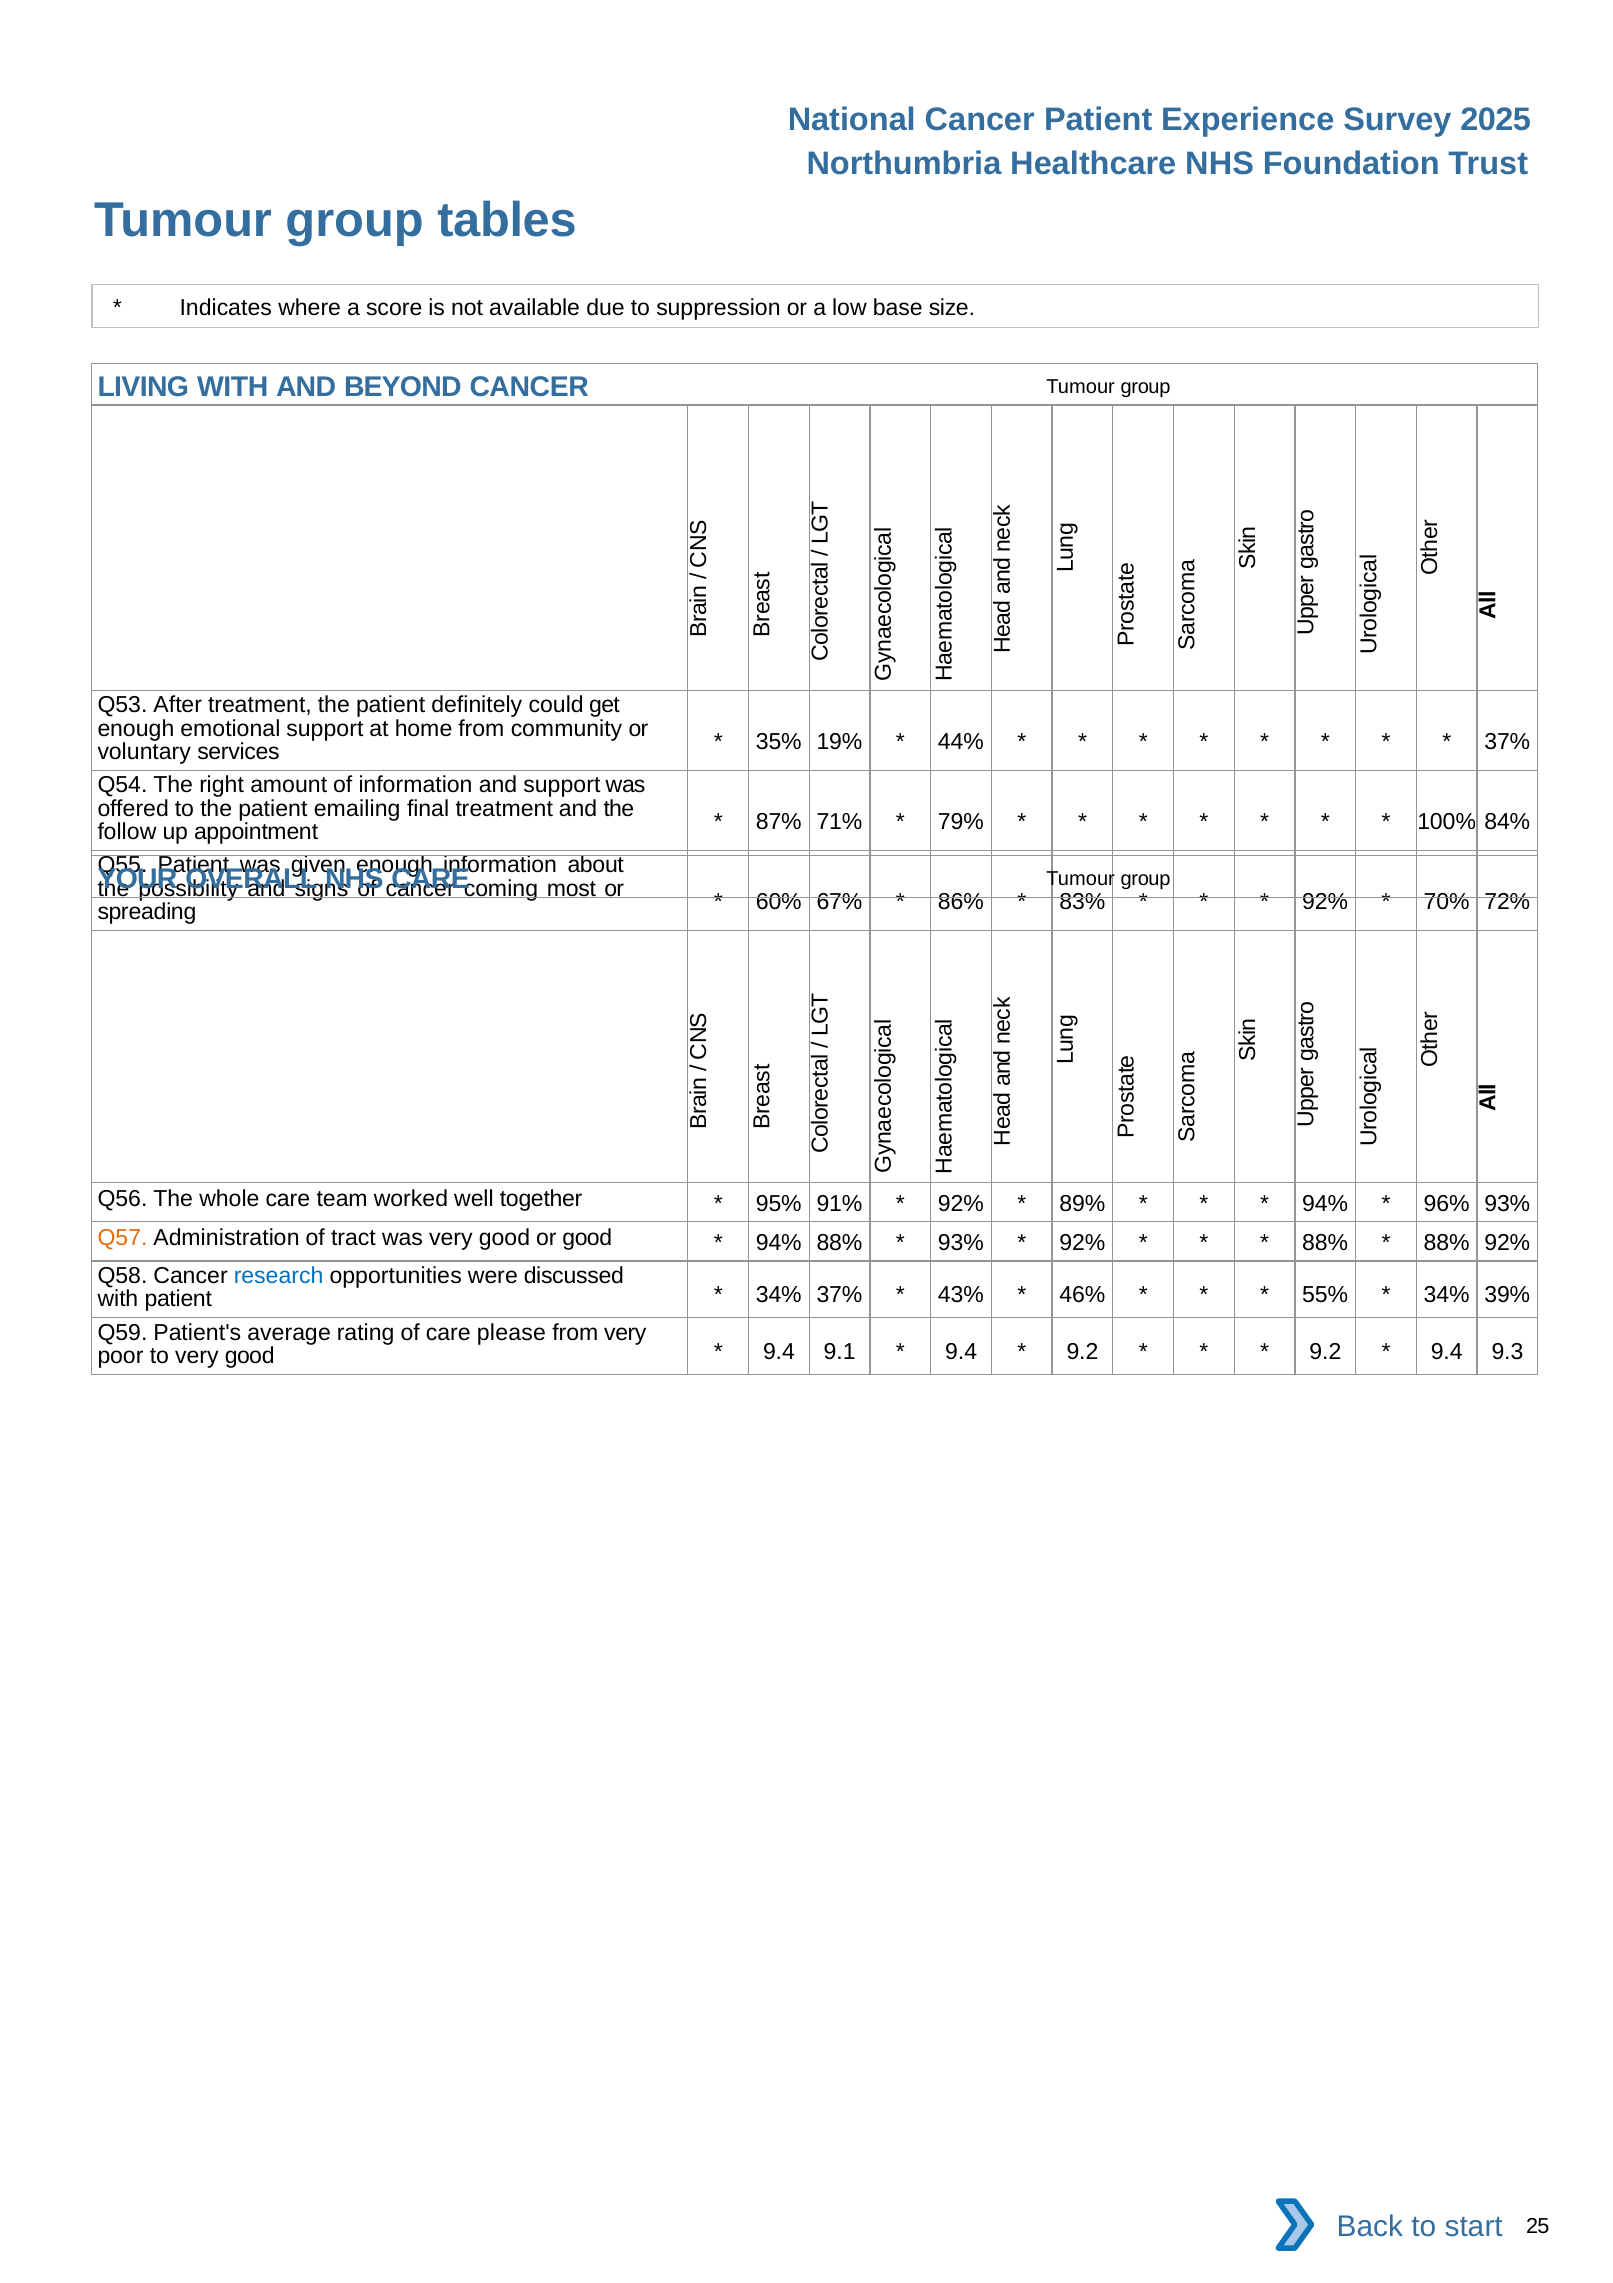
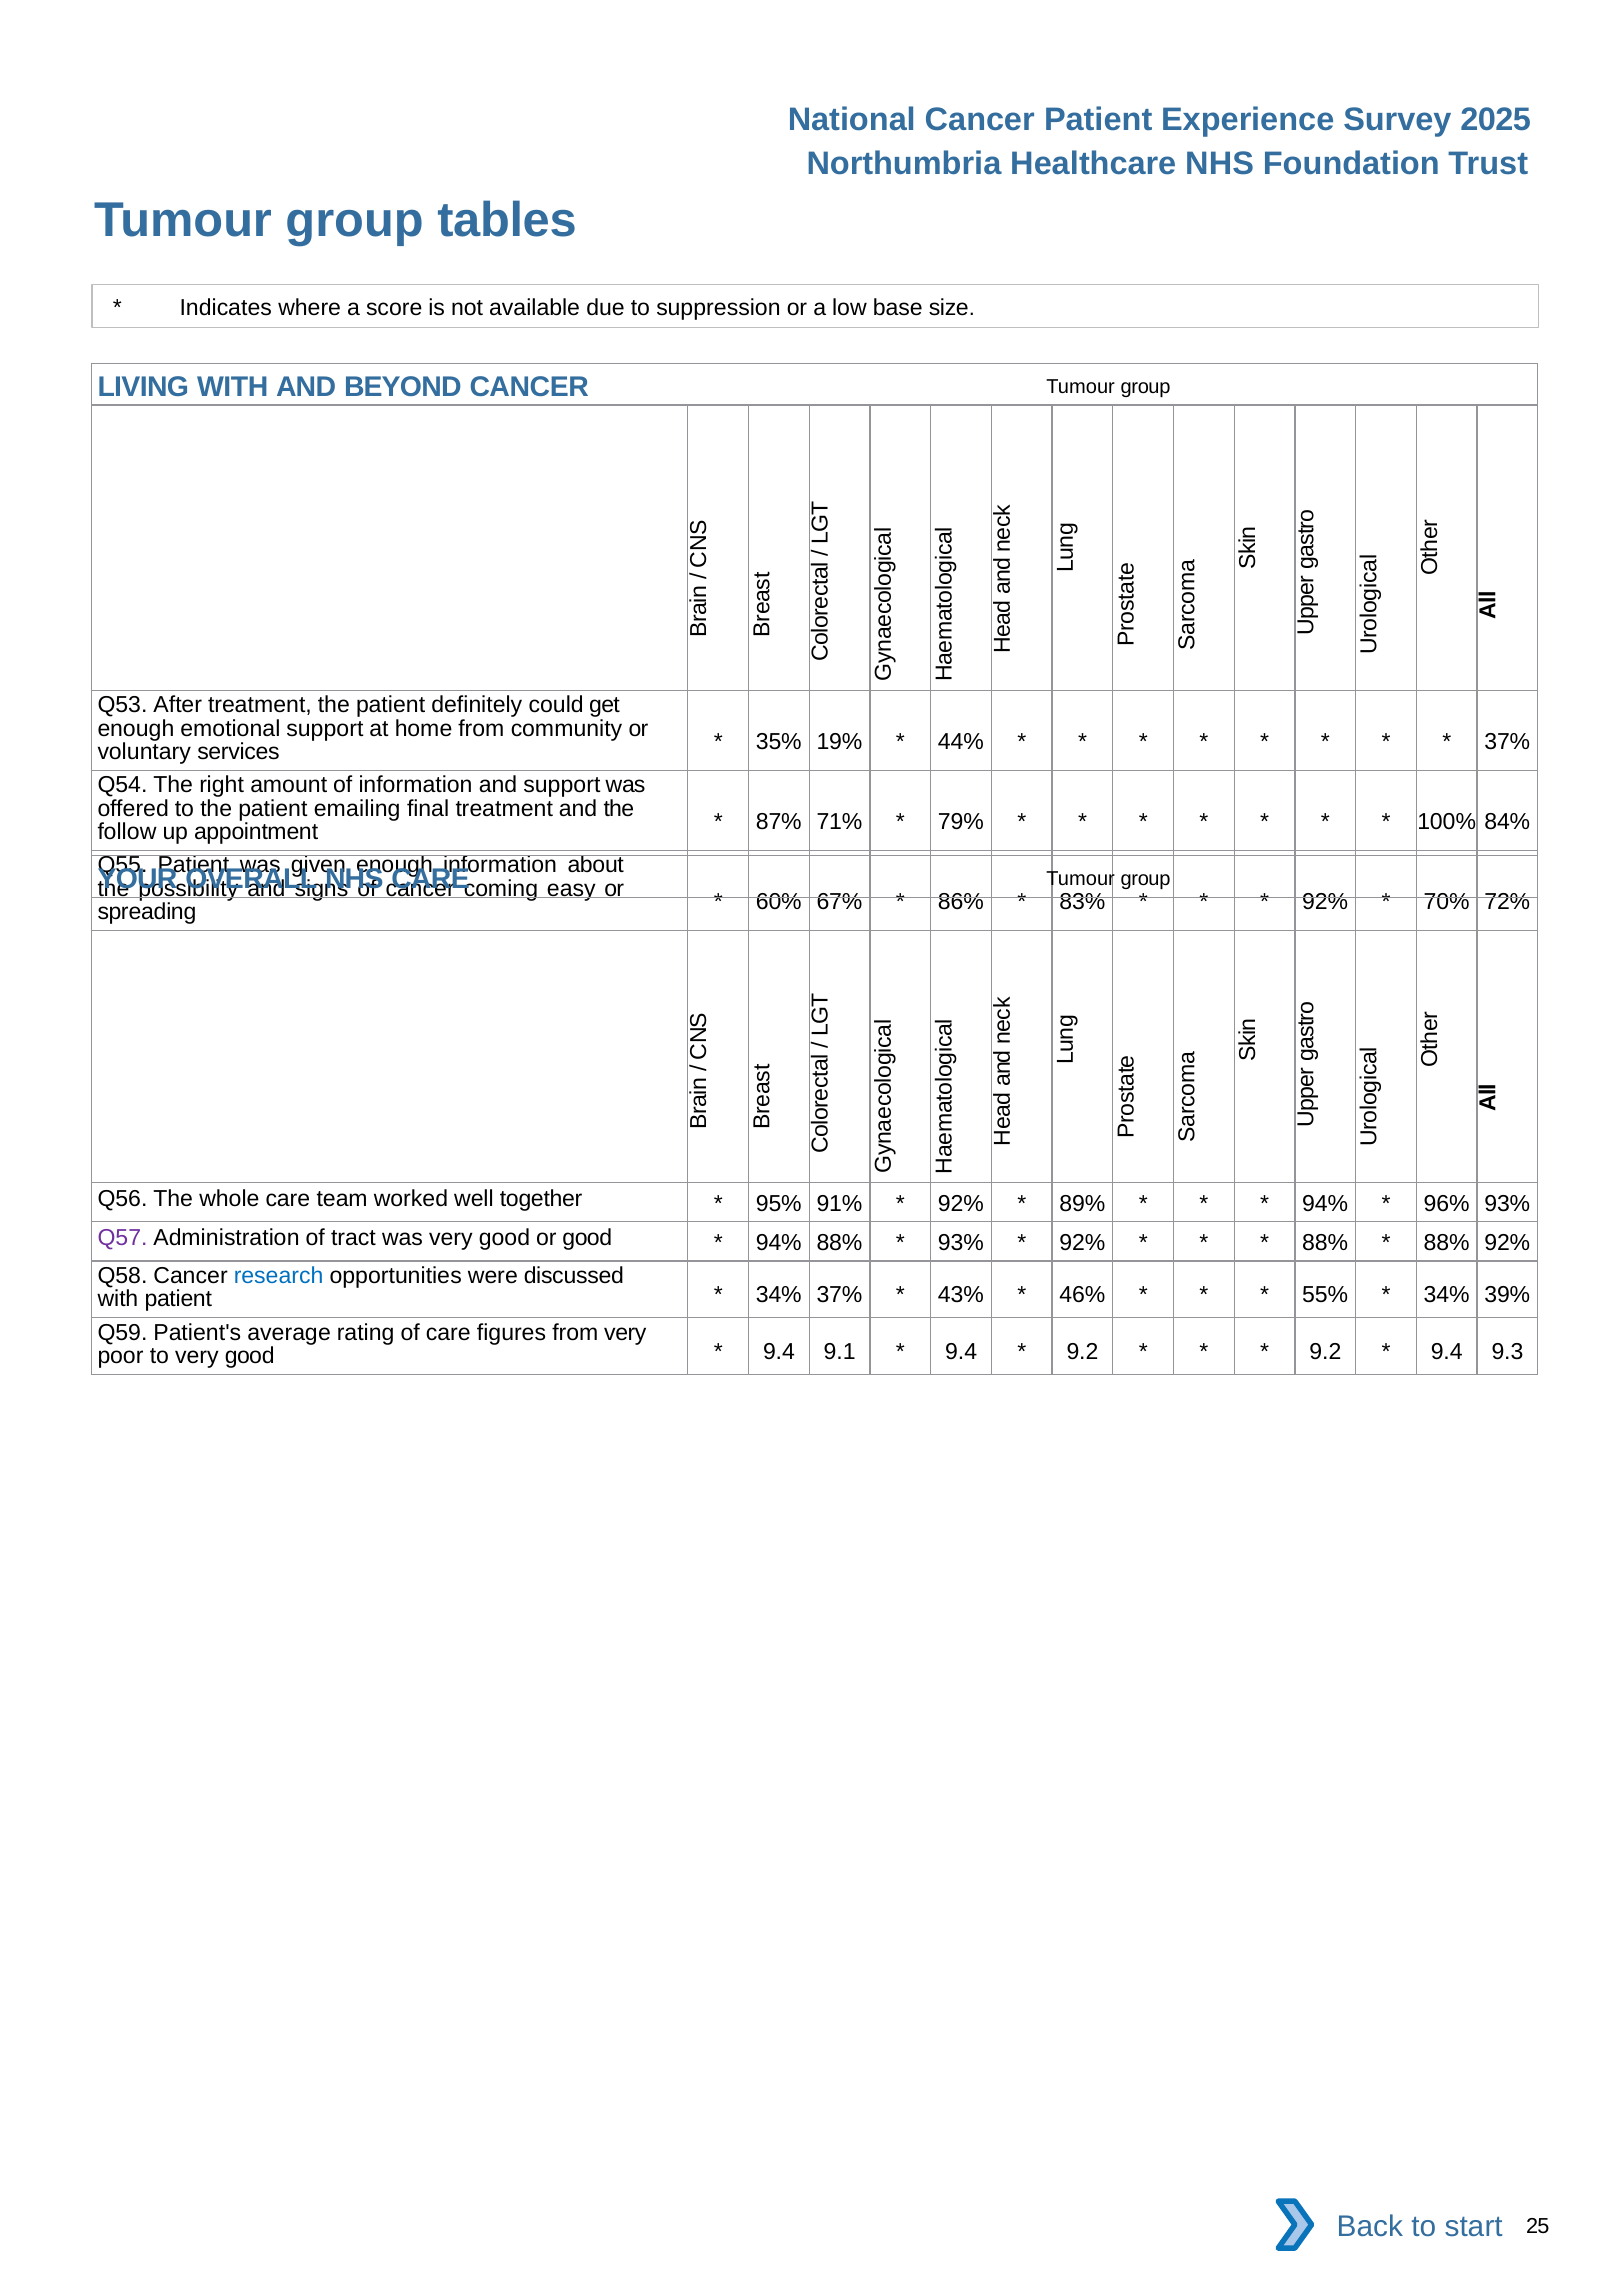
most: most -> easy (571, 888)
Q57 colour: orange -> purple (122, 1238)
please: please -> figures (512, 1332)
